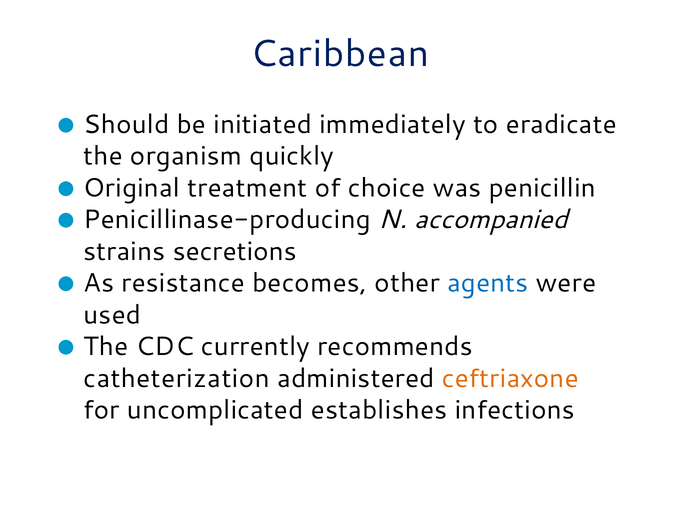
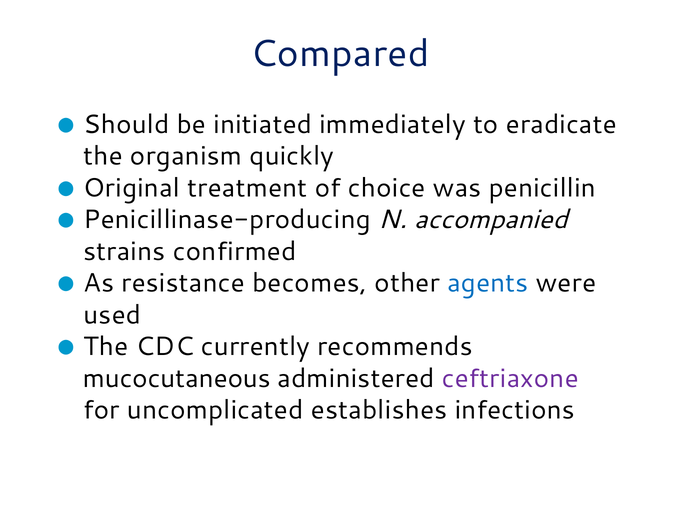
Caribbean: Caribbean -> Compared (340, 54)
secretions: secretions -> confirmed (235, 251)
catheterization: catheterization -> mucocutaneous (177, 378)
ceftriaxone colour: orange -> purple (510, 378)
